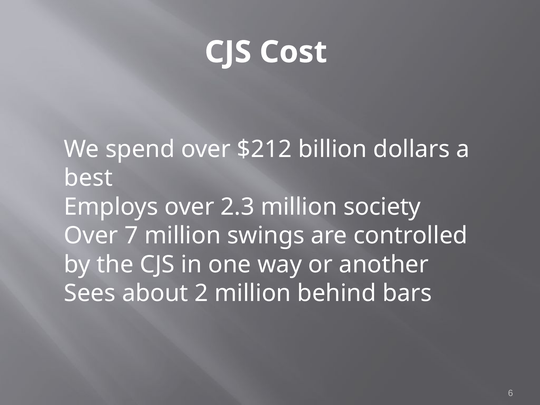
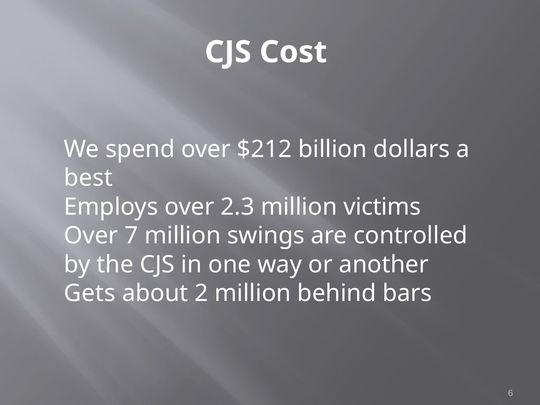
society: society -> victims (382, 207)
Sees: Sees -> Gets (90, 293)
